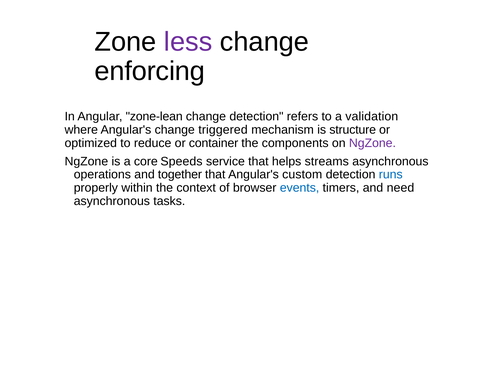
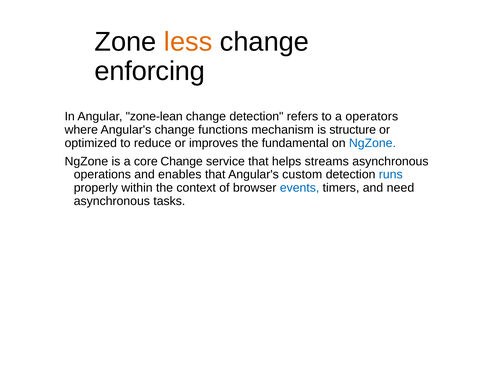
less colour: purple -> orange (188, 42)
validation: validation -> operators (372, 117)
triggered: triggered -> functions (223, 130)
container: container -> improves (214, 143)
components: components -> fundamental (295, 143)
NgZone colour: purple -> blue (372, 143)
core Speeds: Speeds -> Change (182, 162)
together: together -> enables (180, 175)
